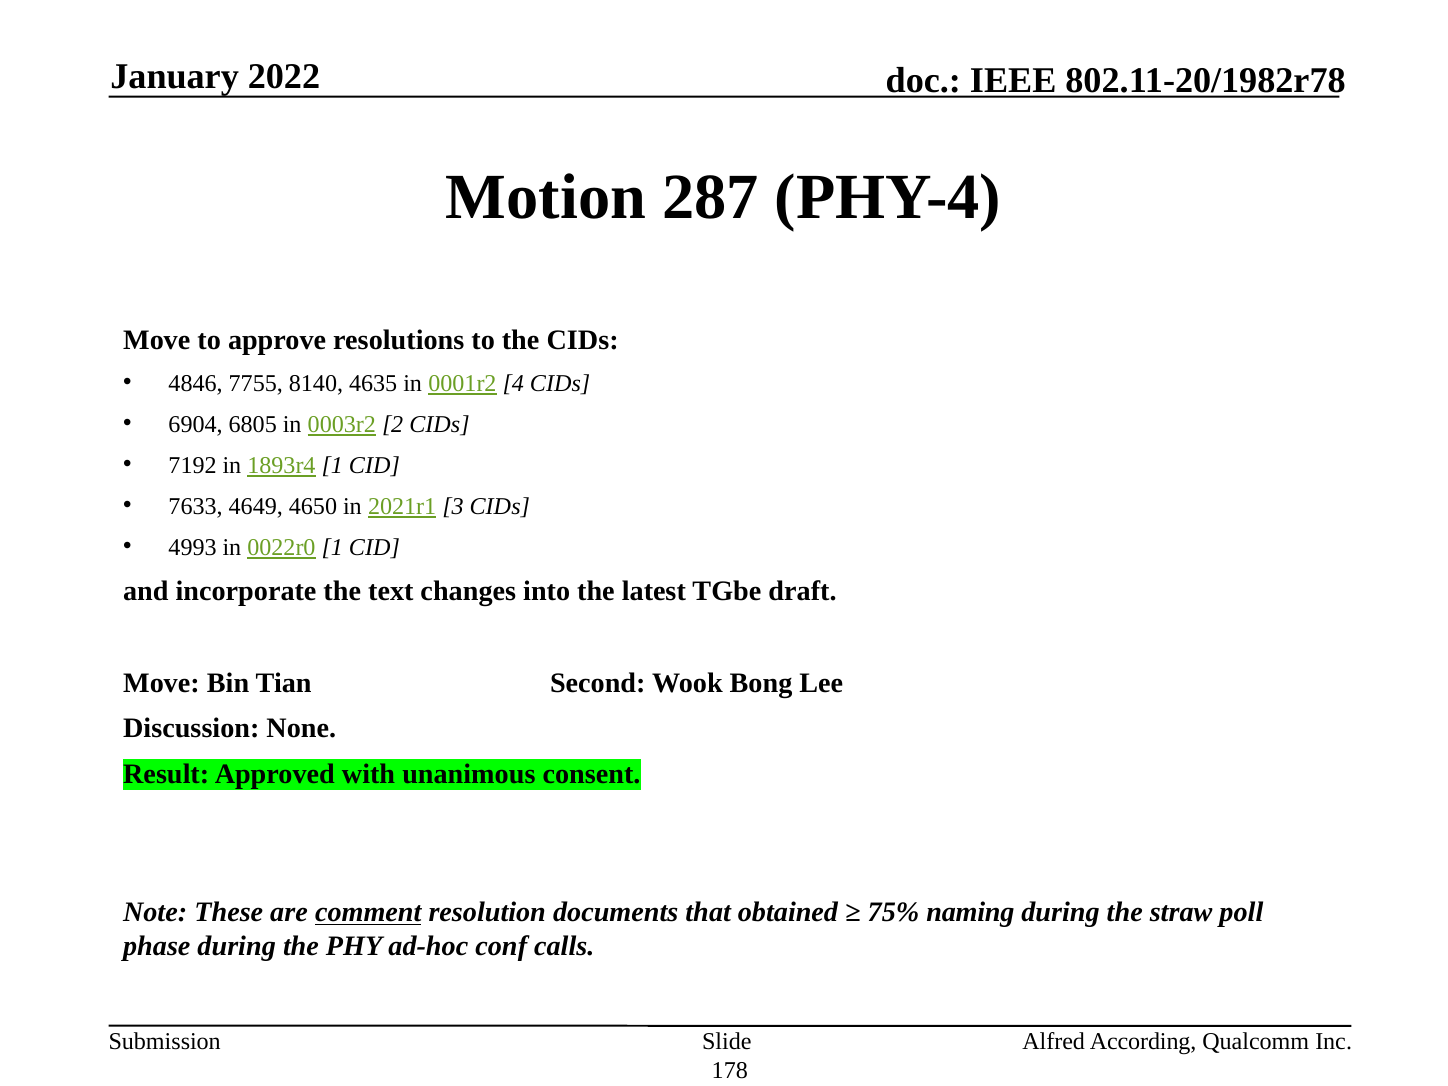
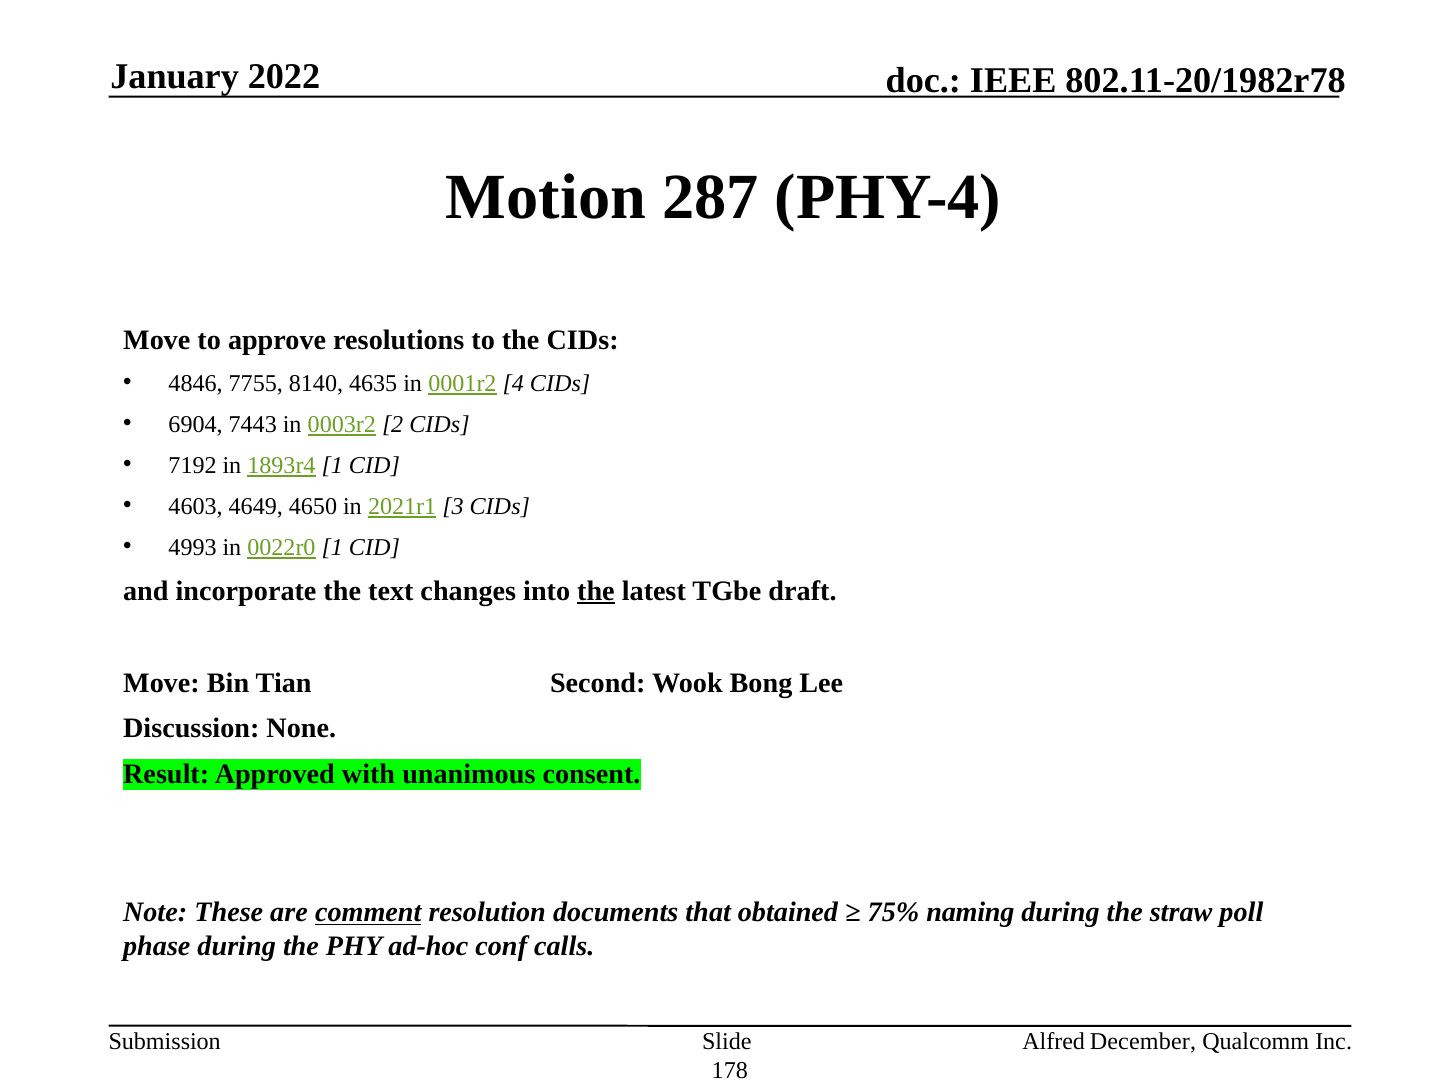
6805: 6805 -> 7443 (253, 424)
7633: 7633 -> 4603 (196, 506)
the underline: none -> present (596, 591)
According: According -> December (1143, 1042)
